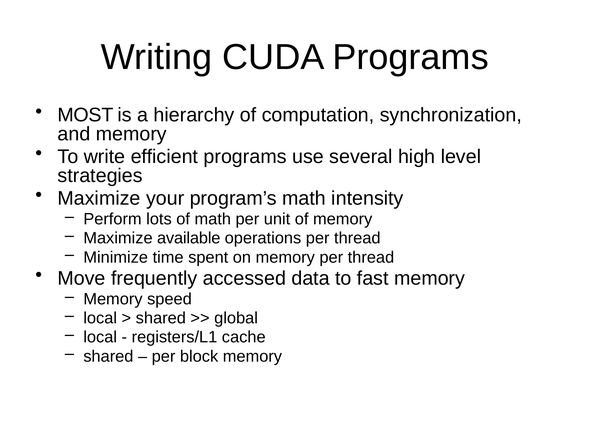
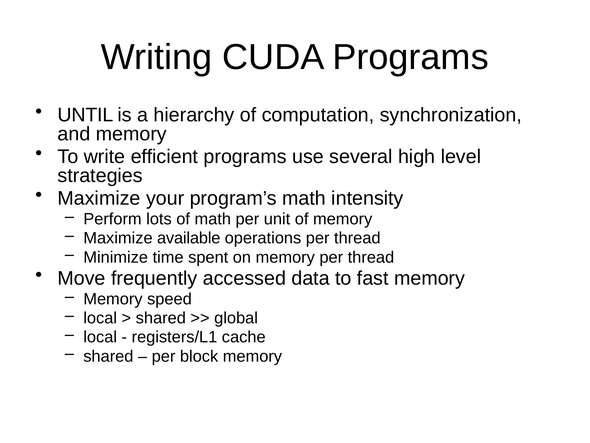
MOST: MOST -> UNTIL (85, 115)
